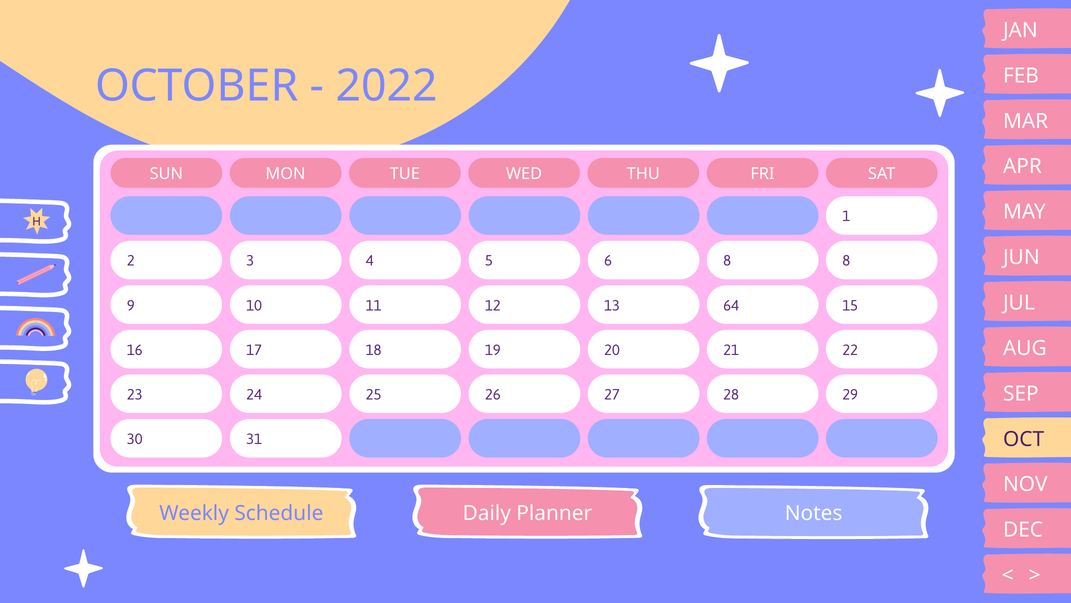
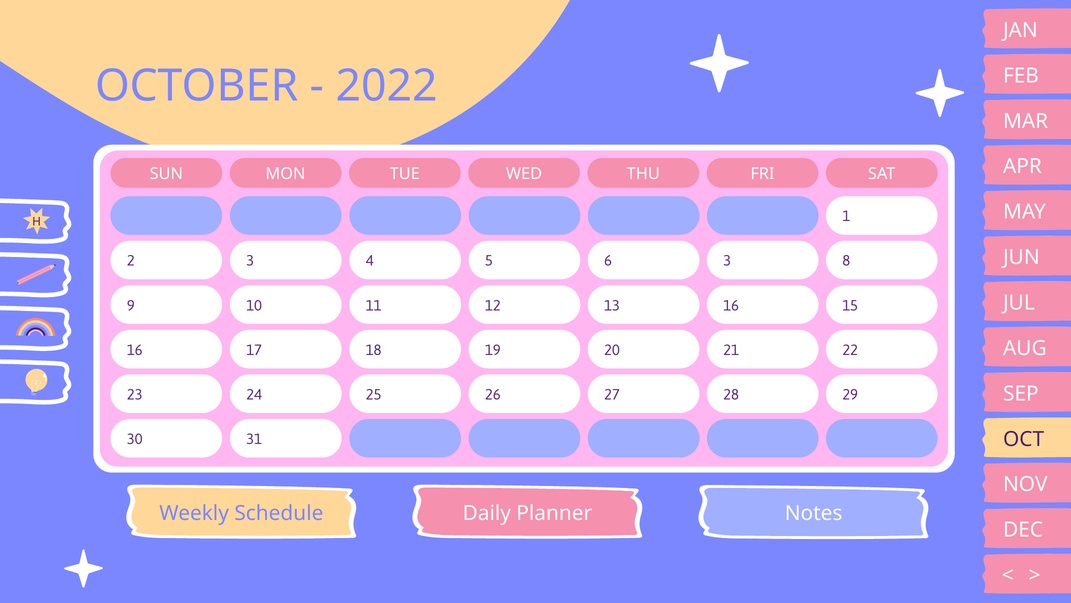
6 8: 8 -> 3 (727, 261)
13 64: 64 -> 16 (731, 305)
